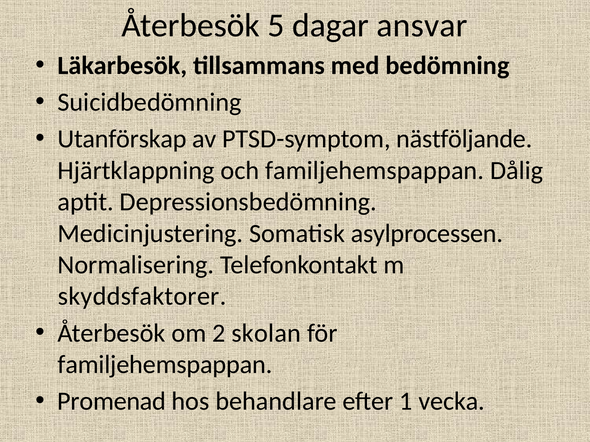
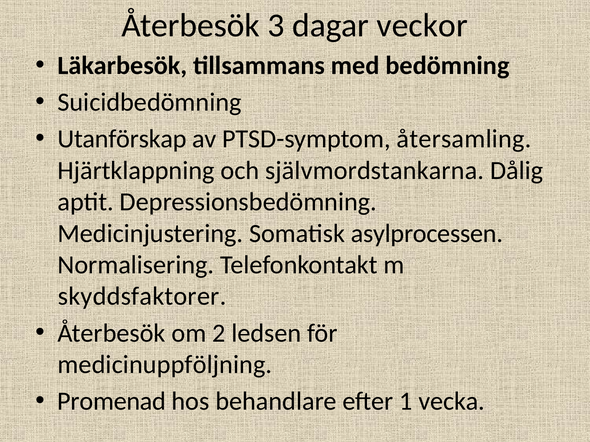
5: 5 -> 3 (276, 25)
ansvar: ansvar -> veckor (422, 25)
nästföljande: nästföljande -> återsamling (464, 139)
och familjehemspappan: familjehemspappan -> självmordstankarna (375, 171)
skolan: skolan -> ledsen (266, 333)
familjehemspappan: familjehemspappan -> medicinuppföljning (165, 365)
